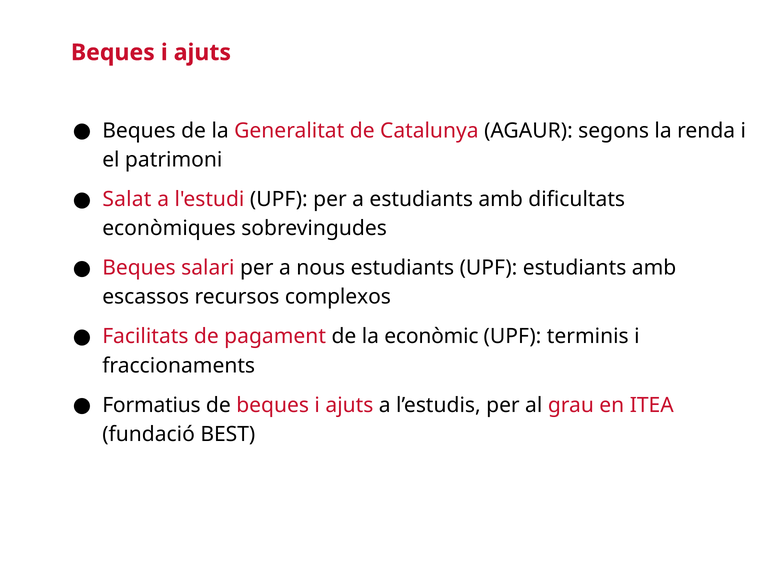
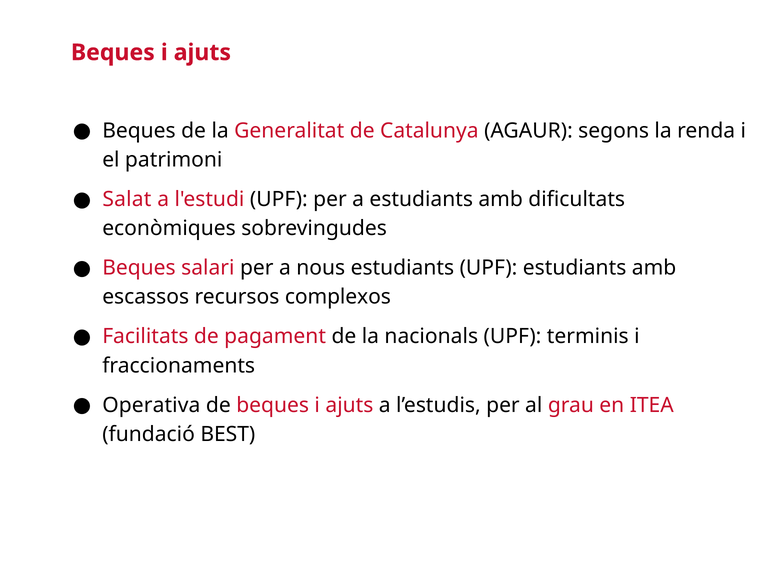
econòmic: econòmic -> nacionals (431, 336)
Formatius: Formatius -> Operativa (151, 405)
